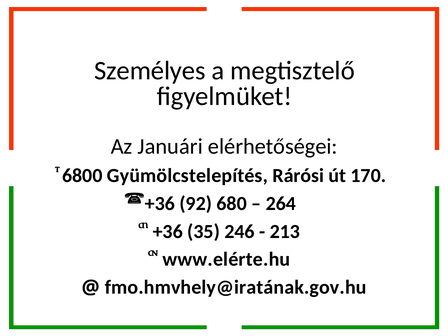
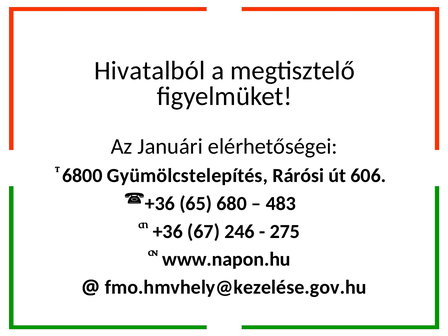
Személyes: Személyes -> Hivatalból (150, 71)
170: 170 -> 606 (368, 176)
92: 92 -> 65 (196, 204)
264: 264 -> 483 (281, 204)
35: 35 -> 67 (204, 231)
213: 213 -> 275 (285, 231)
www.elérte.hu: www.elérte.hu -> www.napon.hu (226, 259)
fmo.hmvhely@iratának.gov.hu: fmo.hmvhely@iratának.gov.hu -> fmo.hmvhely@kezelése.gov.hu (236, 287)
